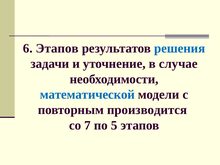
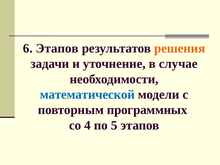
решения colour: blue -> orange (180, 48)
производится: производится -> программных (147, 110)
7: 7 -> 4 (88, 125)
